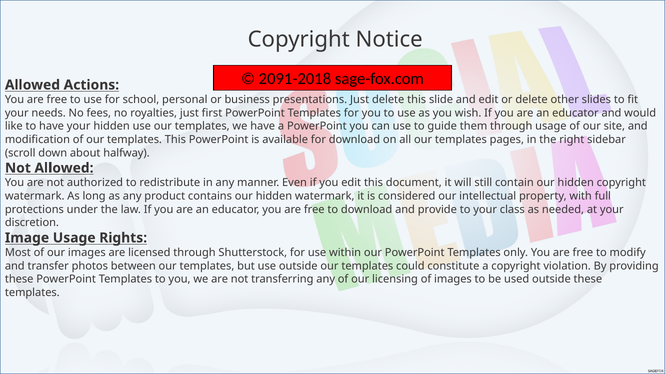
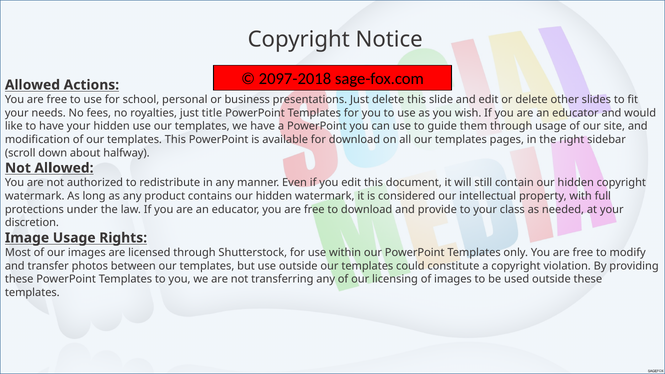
2091-2018: 2091-2018 -> 2097-2018 (295, 79)
first: first -> title (212, 113)
